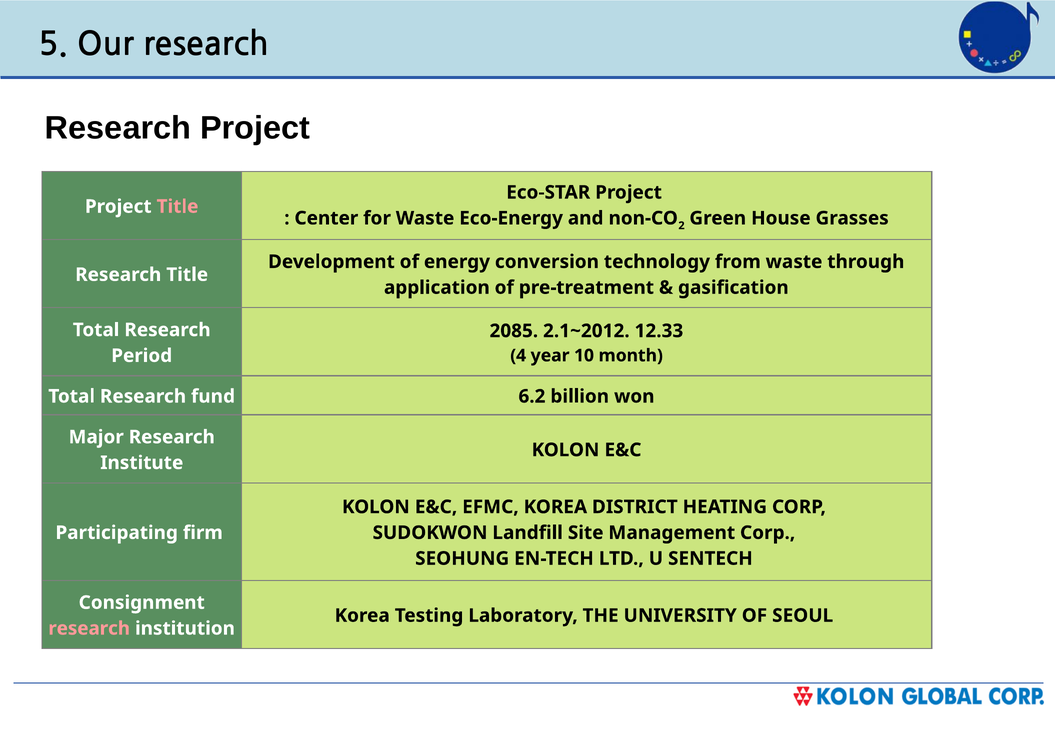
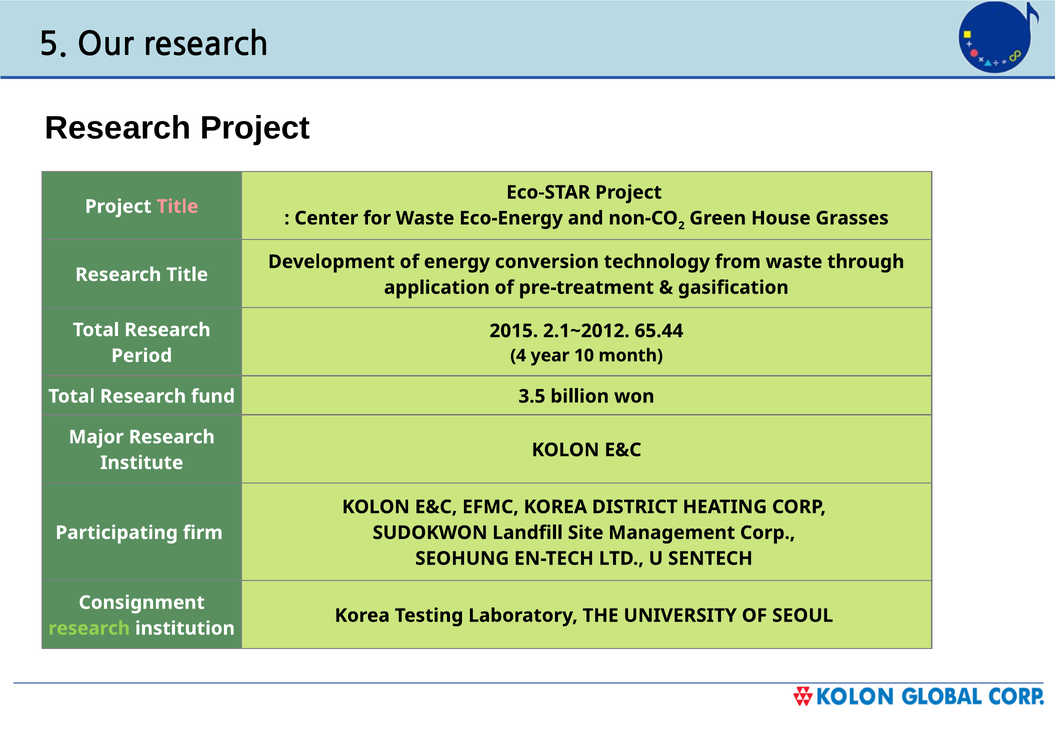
2085: 2085 -> 2015 (514, 331)
12.33: 12.33 -> 65.44 (659, 331)
6.2: 6.2 -> 3.5 (532, 397)
research colour: pink -> light green (89, 629)
